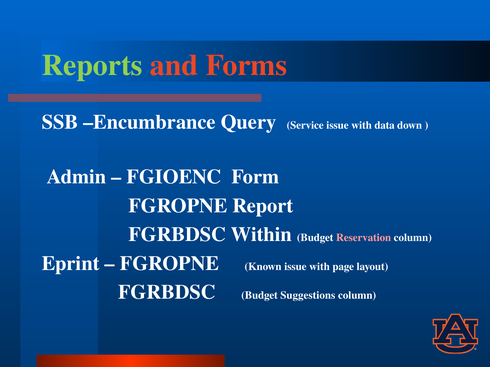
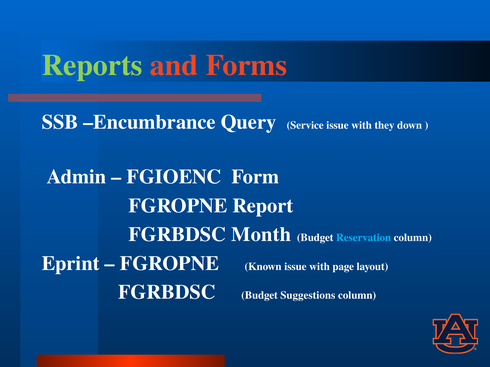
data: data -> they (384, 125)
Within: Within -> Month (261, 235)
Reservation colour: pink -> light blue (364, 238)
